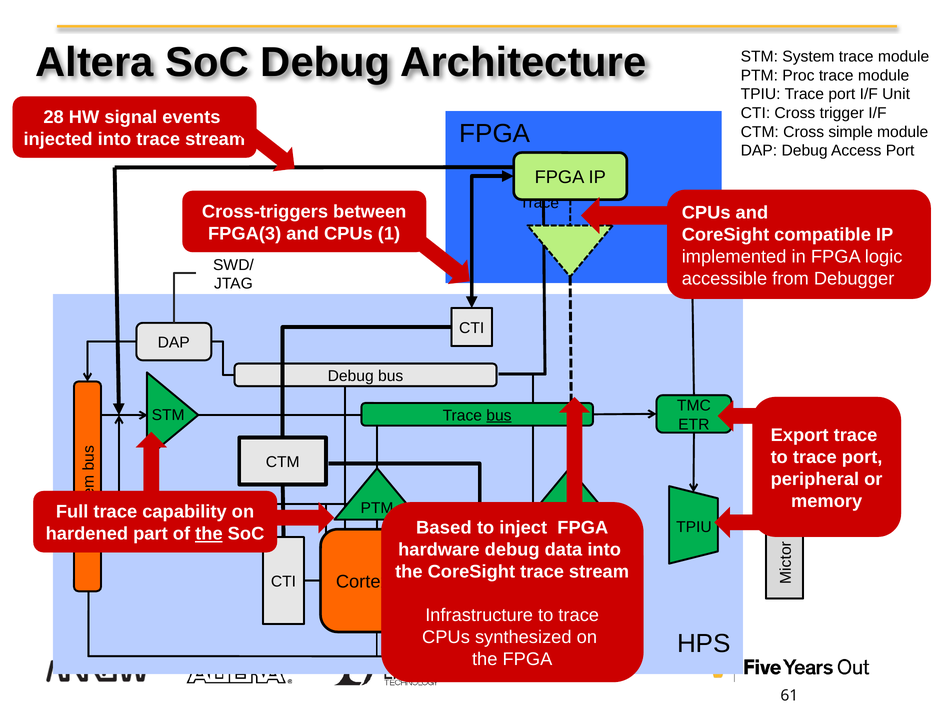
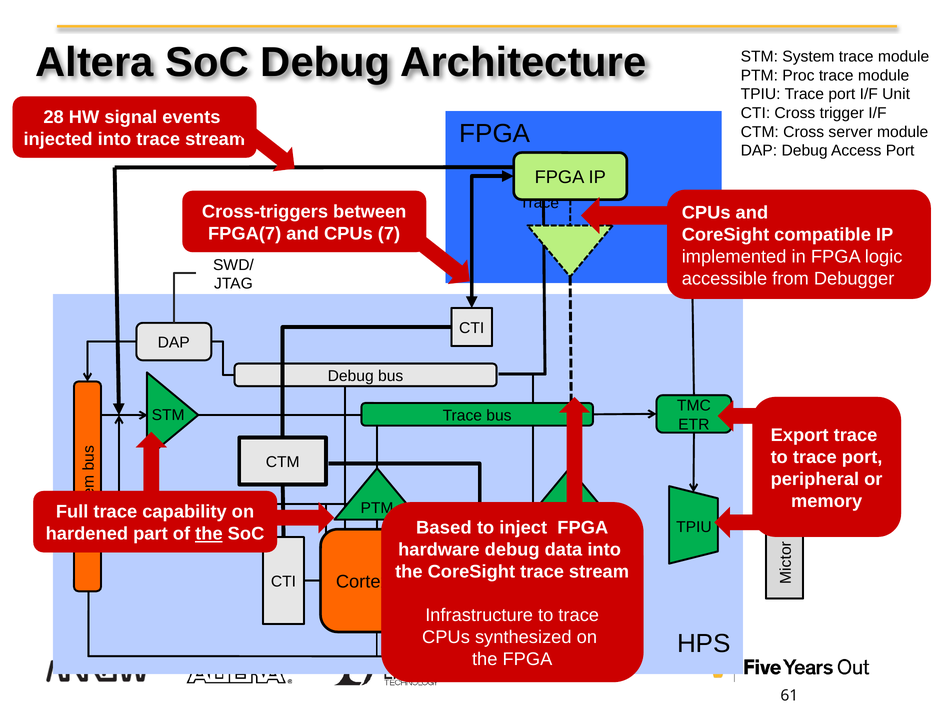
simple: simple -> server (851, 132)
FPGA(3: FPGA(3 -> FPGA(7 (245, 234)
1: 1 -> 7 (389, 234)
bus underline: present -> none (499, 415)
